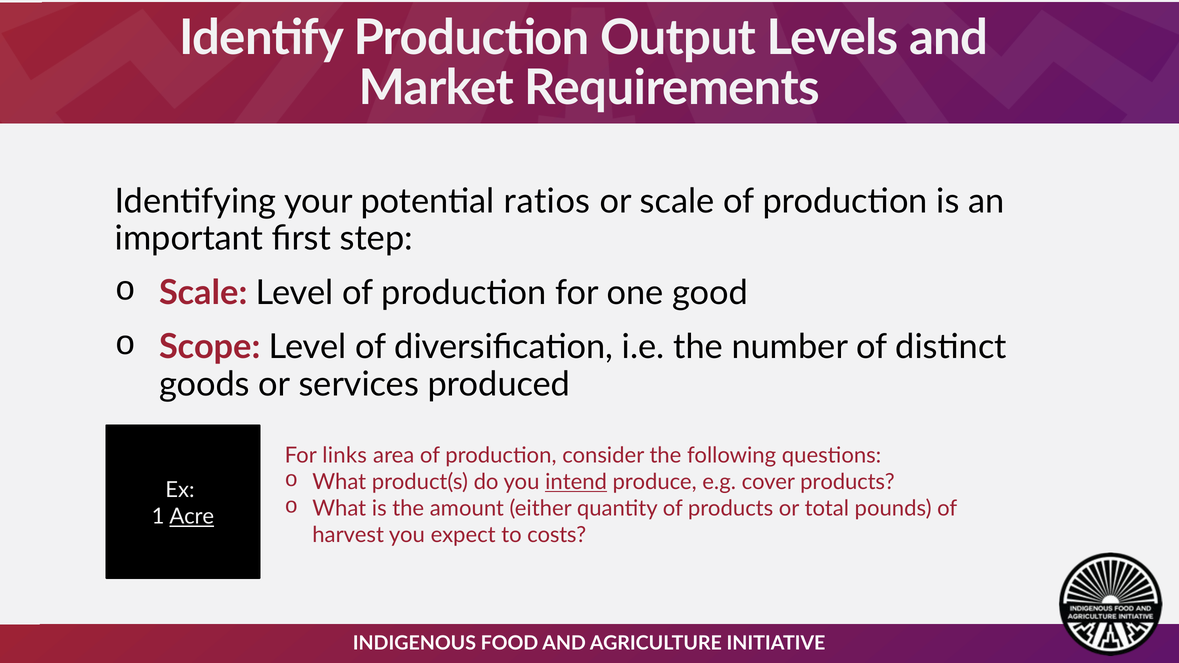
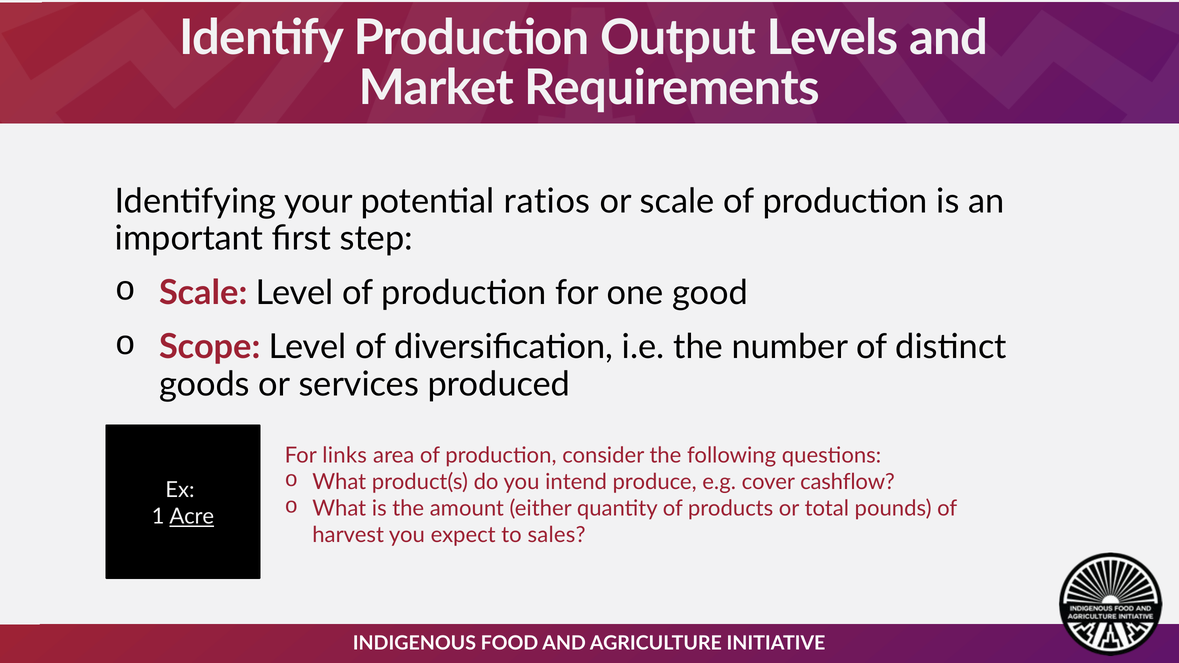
intend underline: present -> none (576, 482)
cover products: products -> cashflow (848, 482)
costs: costs -> sales (557, 535)
